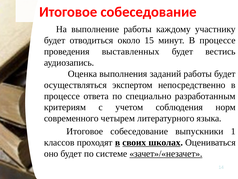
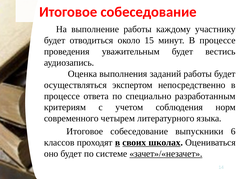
выставленных: выставленных -> уважительным (131, 51)
1: 1 -> 6 (233, 131)
